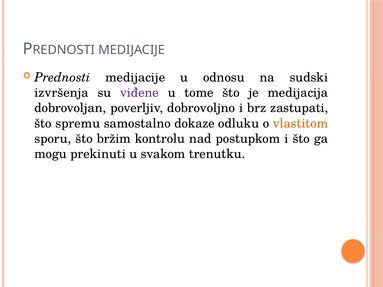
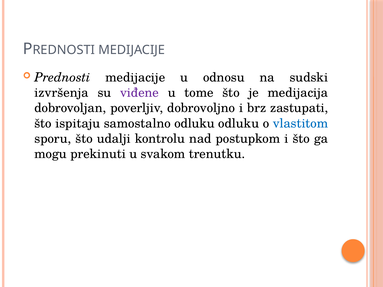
spremu: spremu -> ispitaju (78, 123)
samostalno dokaze: dokaze -> odluku (195, 123)
vlastitom colour: orange -> blue (300, 123)
bržim: bržim -> udalji (114, 139)
